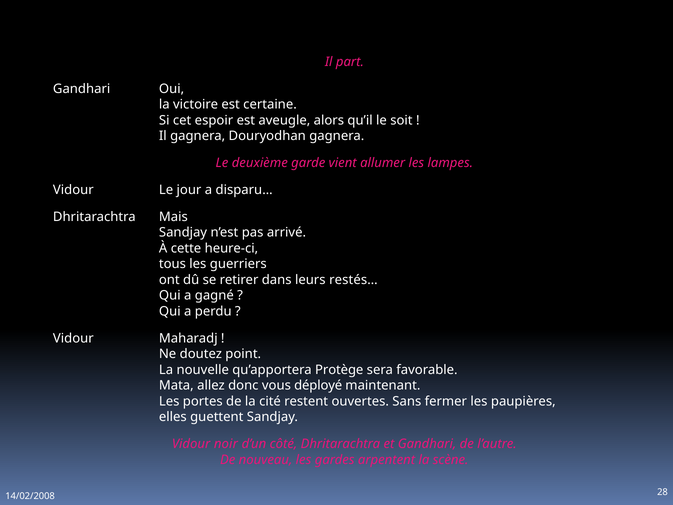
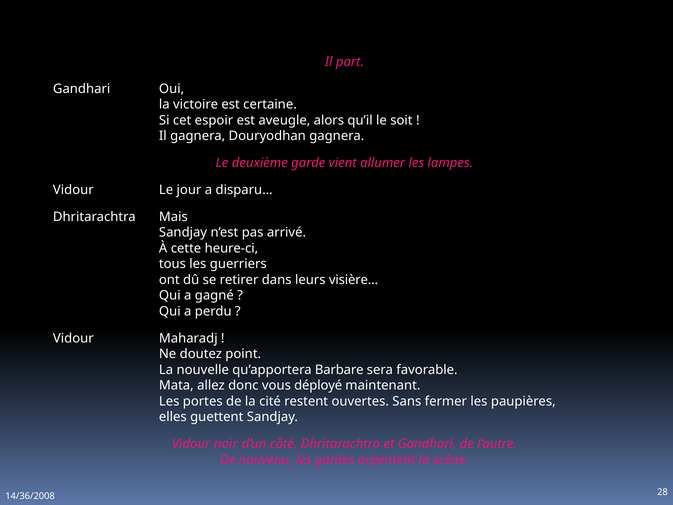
restés…: restés… -> visière… (354, 280)
Protège: Protège -> Barbare (339, 370)
14/02/2008: 14/02/2008 -> 14/36/2008 (30, 496)
